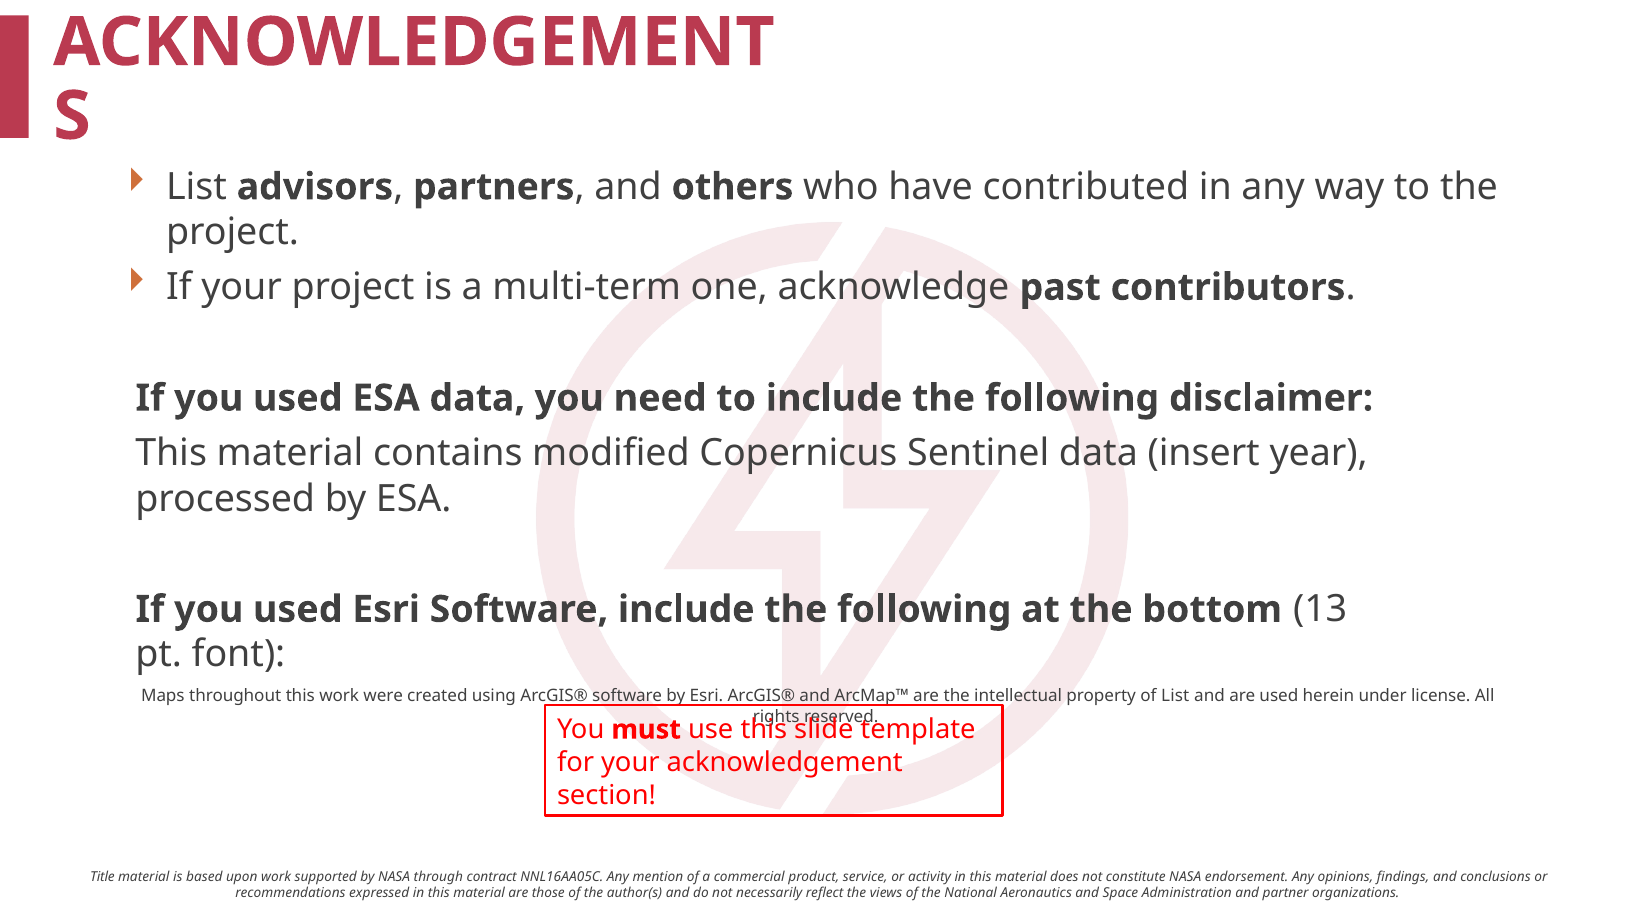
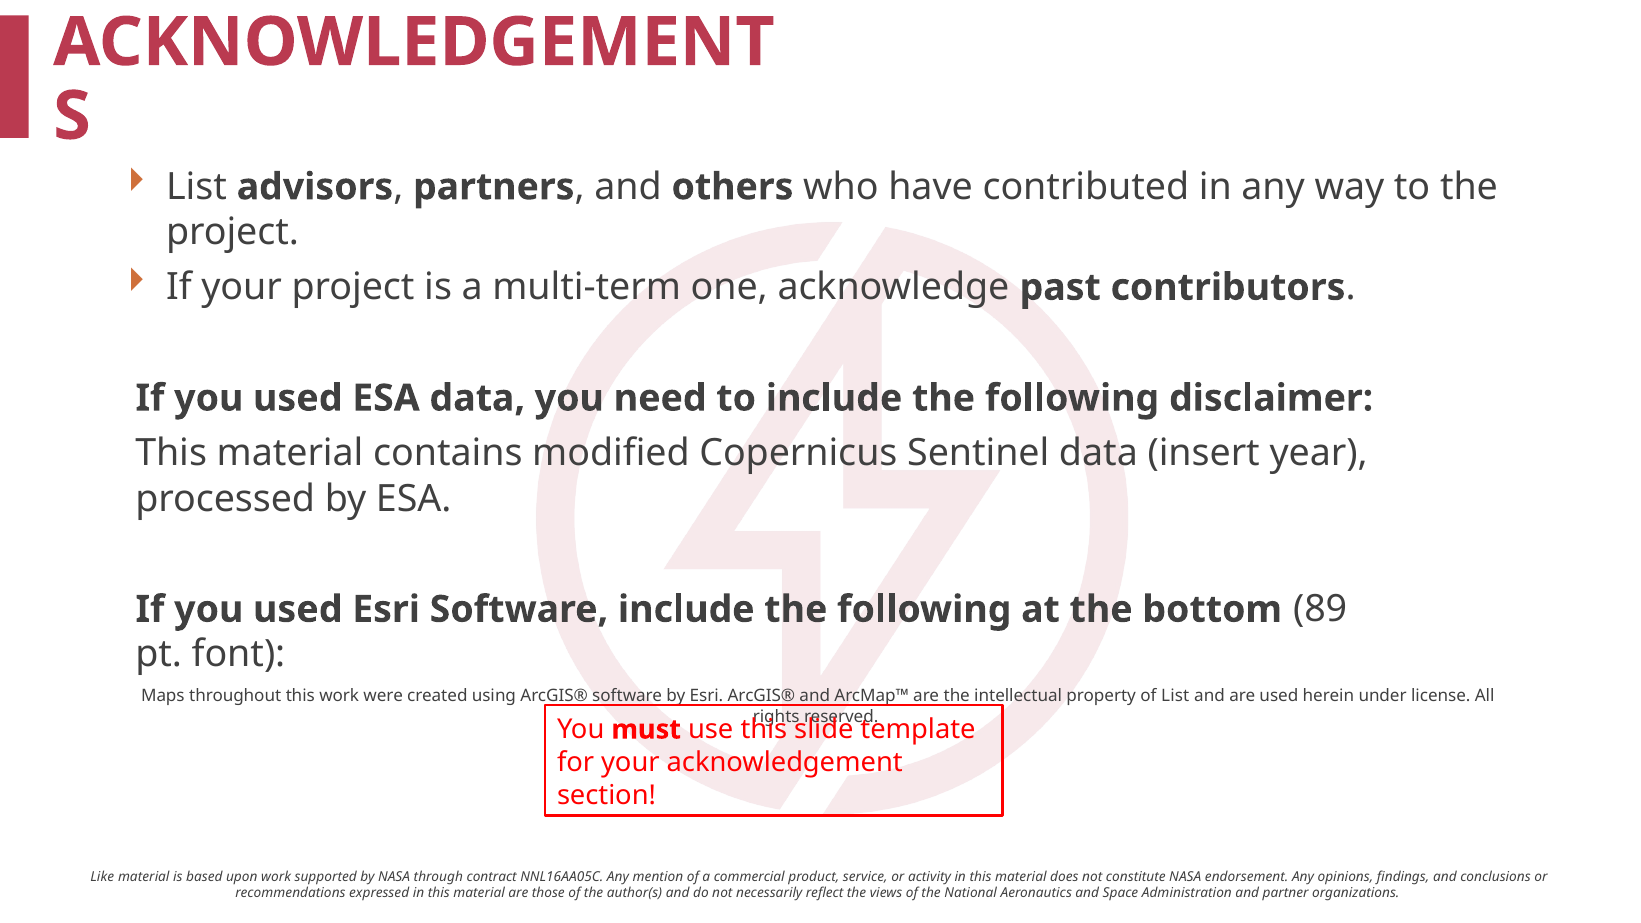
13: 13 -> 89 (1320, 609)
Title: Title -> Like (102, 877)
